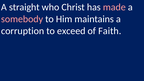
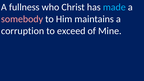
straight: straight -> fullness (24, 7)
made colour: pink -> light blue (114, 7)
Faith: Faith -> Mine (110, 31)
